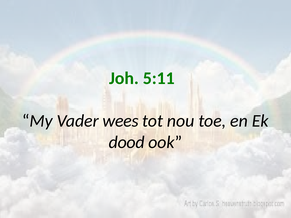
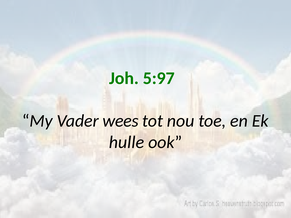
5:11: 5:11 -> 5:97 (159, 78)
dood: dood -> hulle (127, 142)
